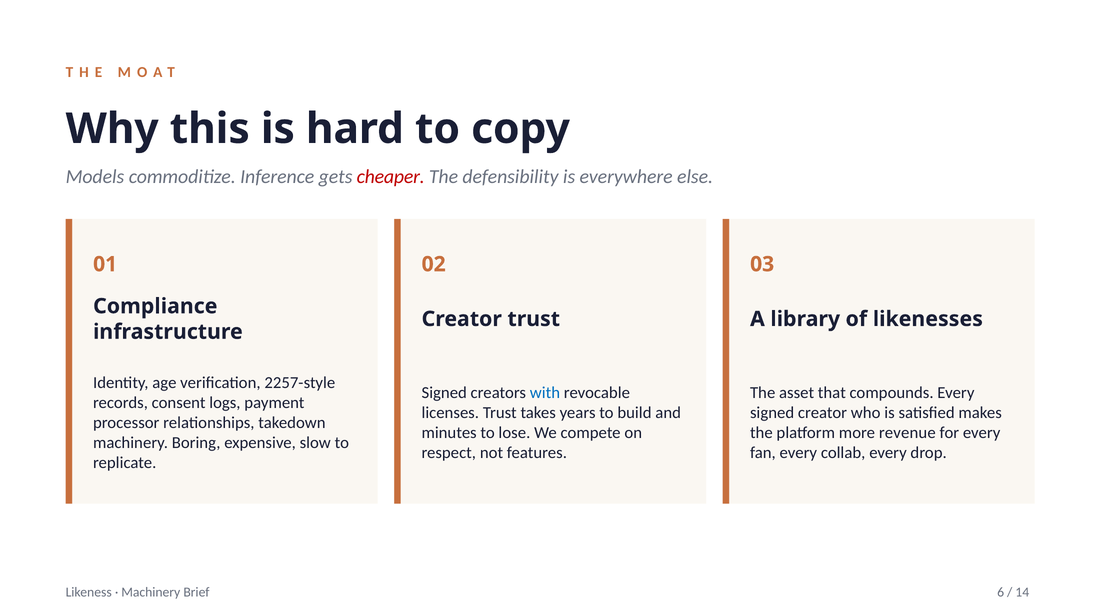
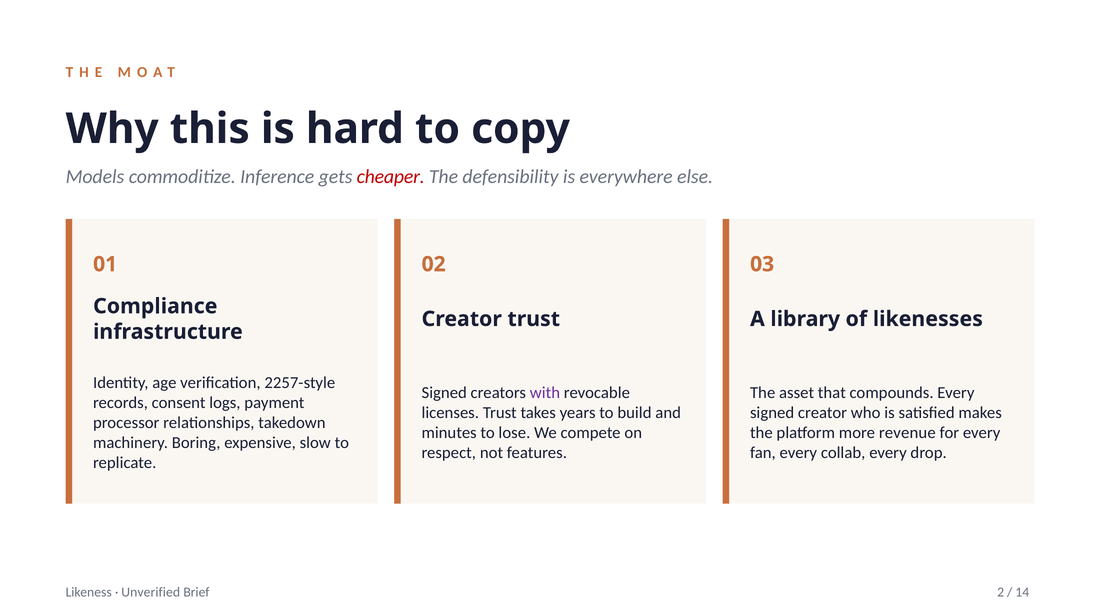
with colour: blue -> purple (545, 393)
Machinery: Machinery -> Unverified (151, 592)
6: 6 -> 2 (1001, 592)
